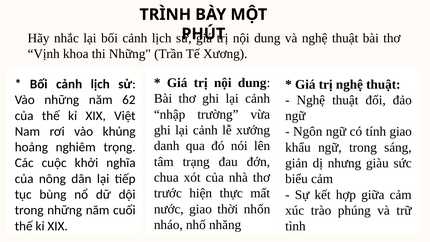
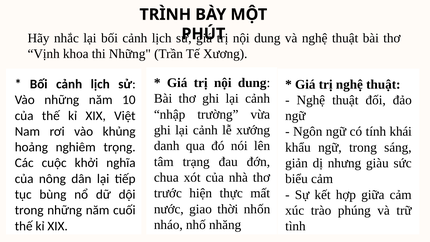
62: 62 -> 10 (129, 100)
tính giao: giao -> khái (401, 132)
